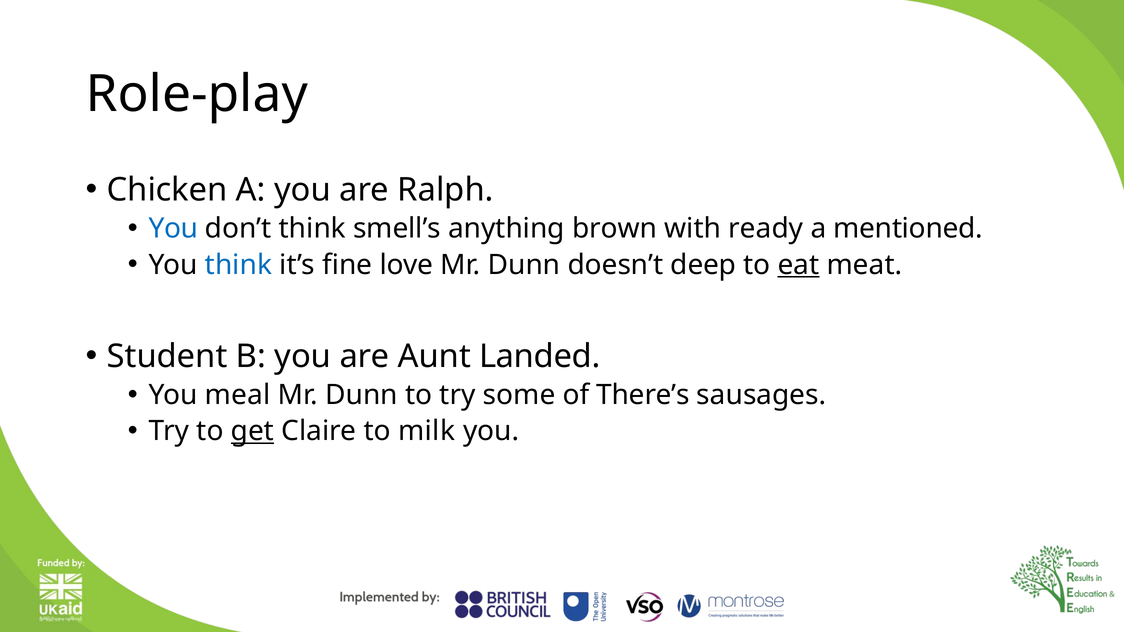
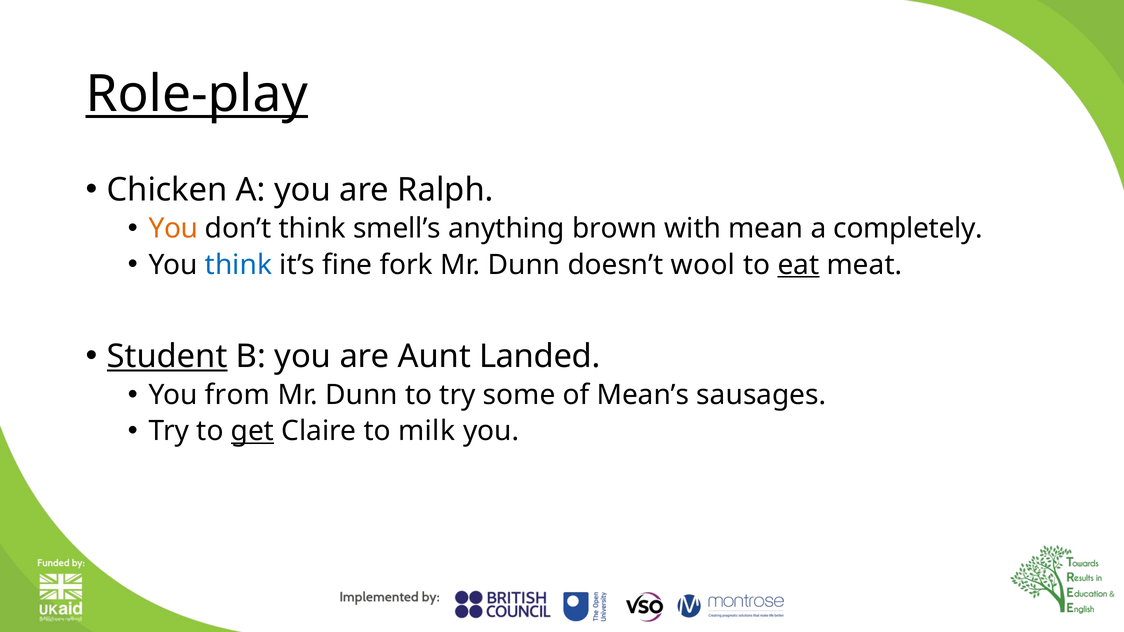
Role-play underline: none -> present (197, 94)
You colour: blue -> orange (173, 229)
ready: ready -> mean (766, 229)
mentioned: mentioned -> completely (908, 229)
love: love -> fork (406, 265)
deep: deep -> wool (703, 265)
Student underline: none -> present (167, 356)
meal: meal -> from (238, 395)
There’s: There’s -> Mean’s (643, 395)
